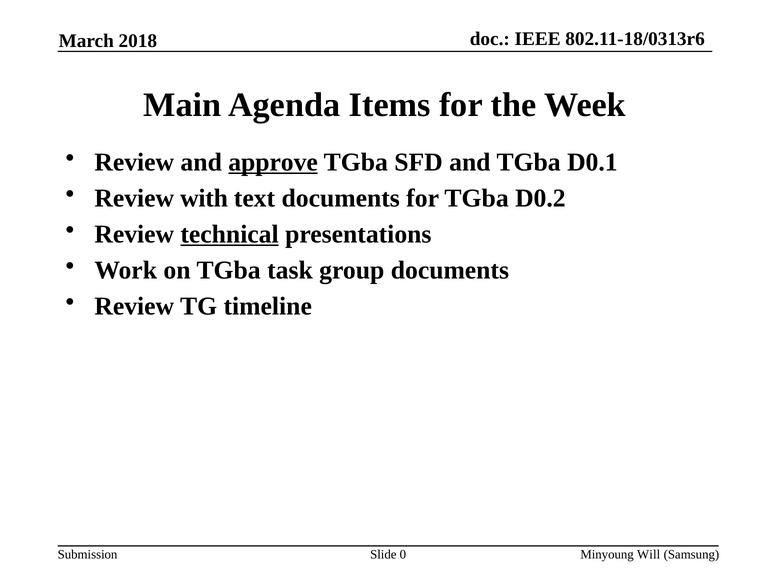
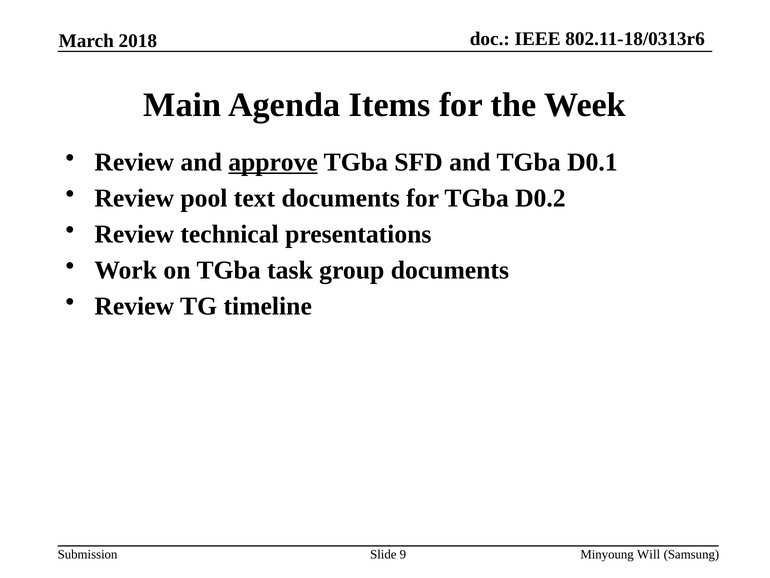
with: with -> pool (204, 198)
technical underline: present -> none (230, 234)
0: 0 -> 9 (403, 554)
